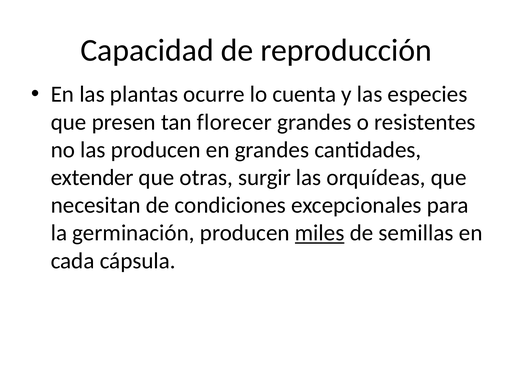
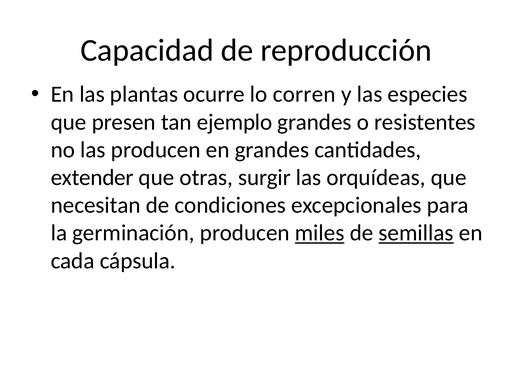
cuenta: cuenta -> corren (304, 94)
florecer: florecer -> ejemplo (235, 122)
semillas underline: none -> present (416, 233)
